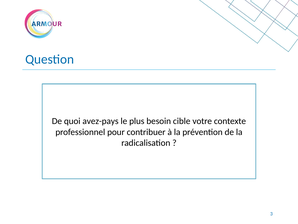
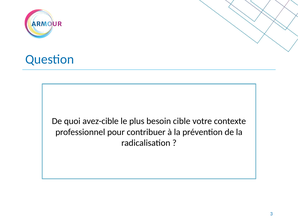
avez-pays: avez-pays -> avez-cible (101, 121)
